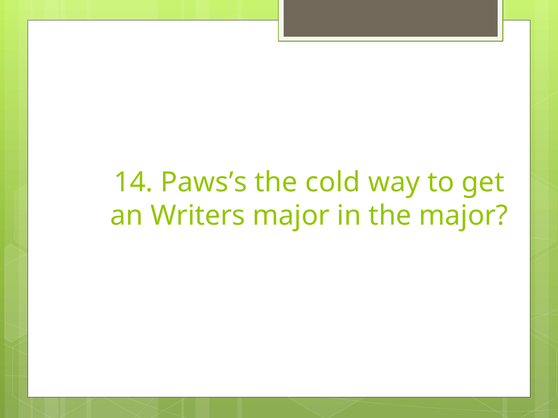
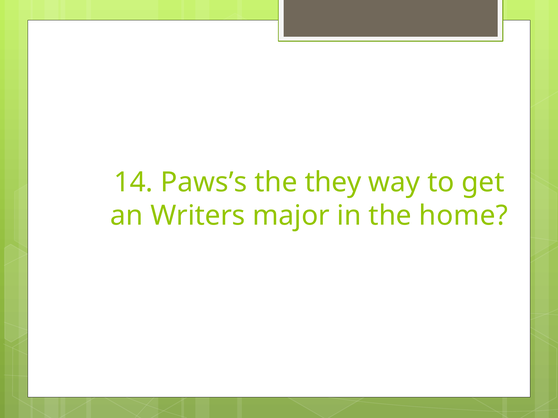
cold: cold -> they (333, 182)
the major: major -> home (463, 216)
